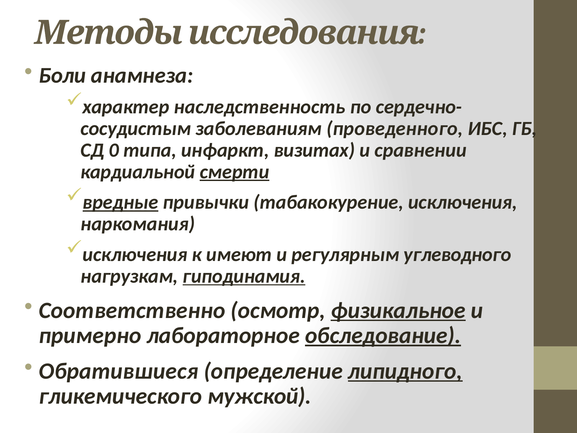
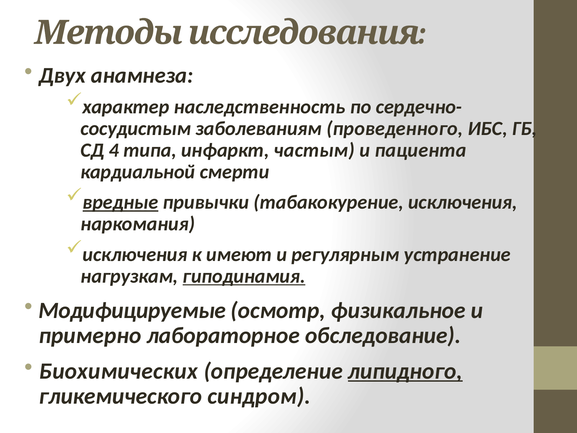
Боли: Боли -> Двух (62, 75)
0: 0 -> 4 (114, 150)
визитах: визитах -> частым (314, 150)
сравнении: сравнении -> пациента (421, 150)
смерти underline: present -> none (234, 172)
углеводного: углеводного -> устранение (457, 254)
Соответственно: Соответственно -> Модифицируемые (132, 310)
физикальное underline: present -> none (398, 310)
обследование underline: present -> none (383, 335)
Обратившиеся: Обратившиеся -> Биохимических (119, 371)
мужской: мужской -> синдром (259, 396)
